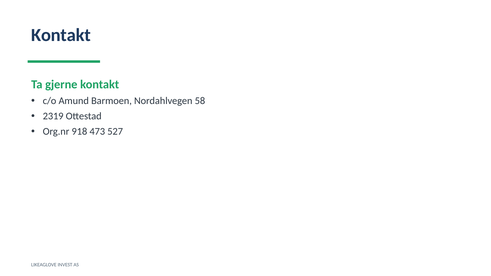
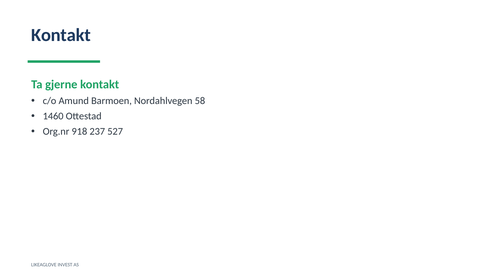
2319: 2319 -> 1460 (53, 116)
473: 473 -> 237 (97, 132)
